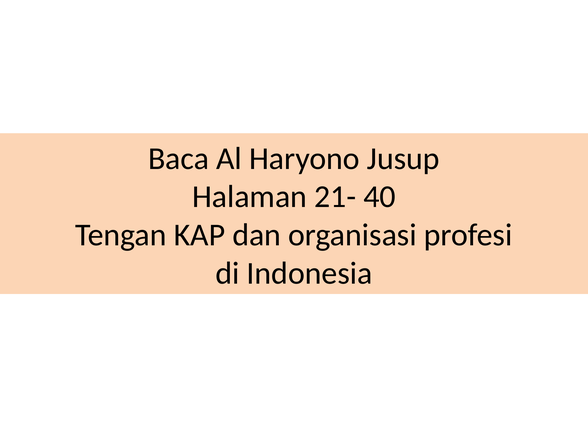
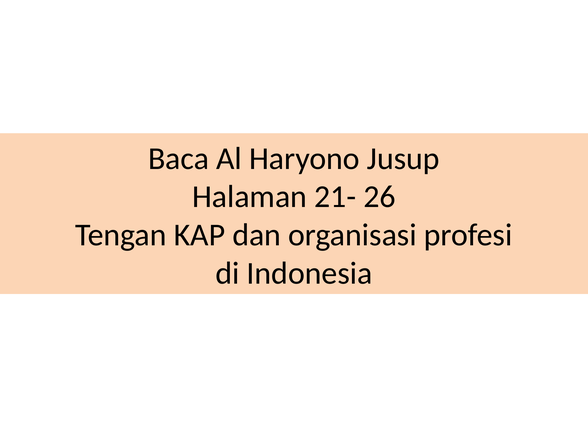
40: 40 -> 26 (379, 197)
